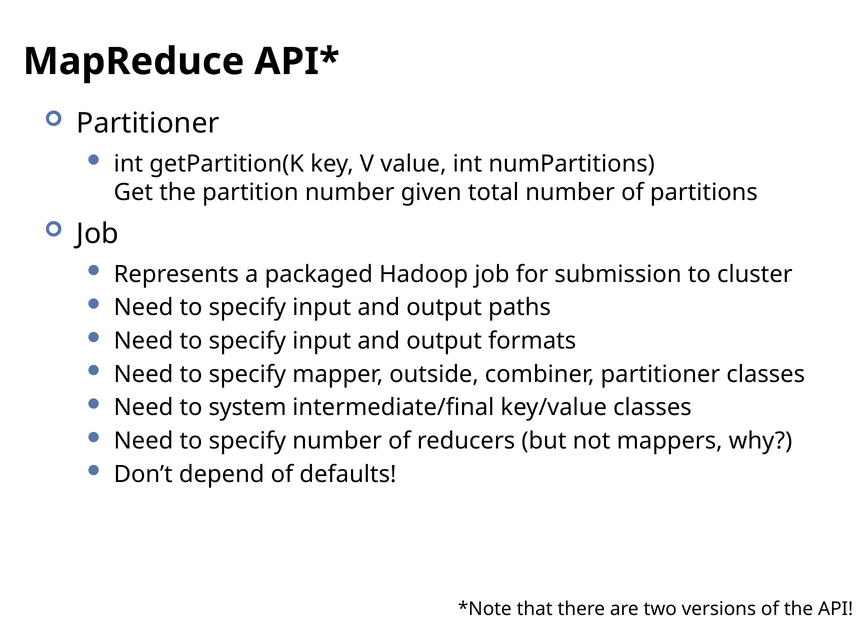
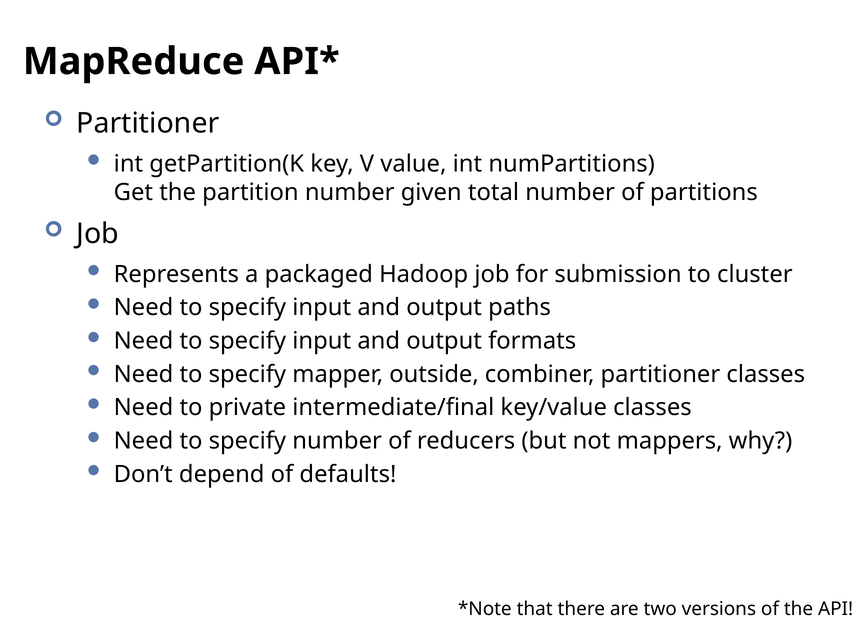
system: system -> private (247, 408)
